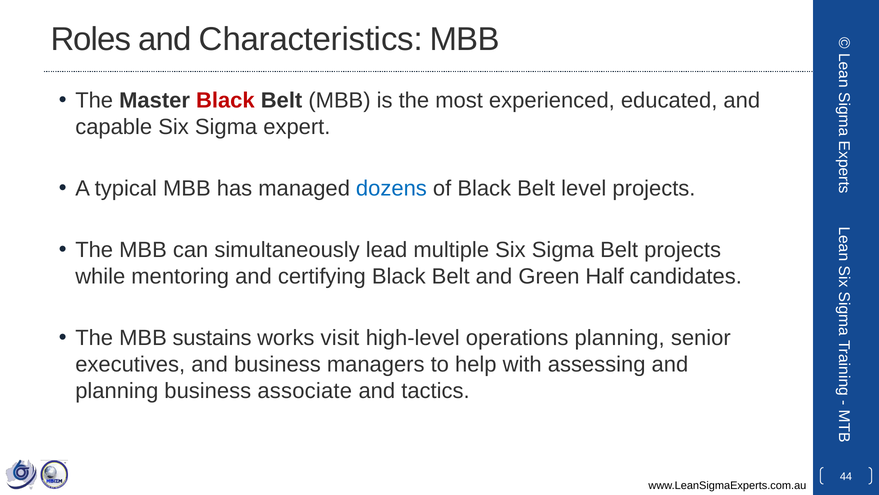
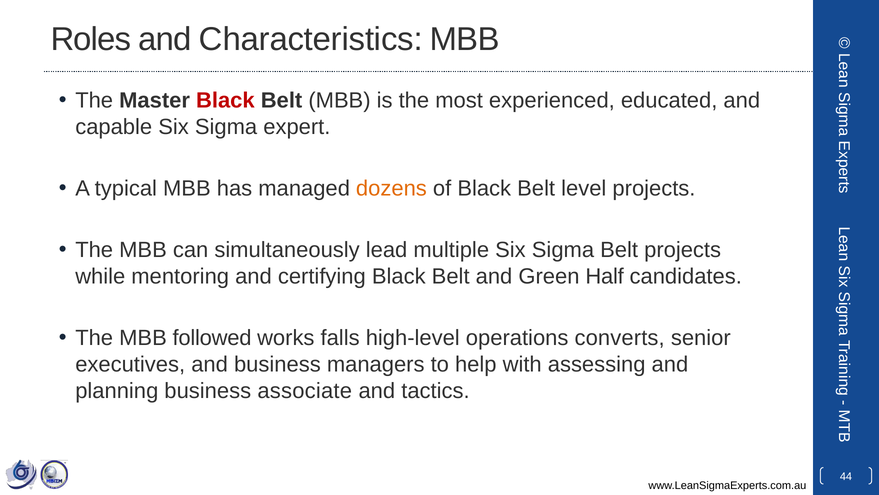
dozens colour: blue -> orange (391, 188)
sustains: sustains -> followed (212, 338)
visit: visit -> falls (340, 338)
operations planning: planning -> converts (620, 338)
